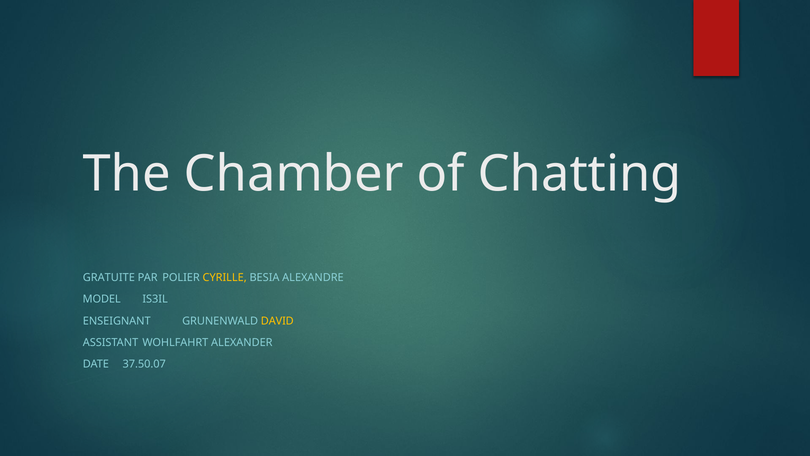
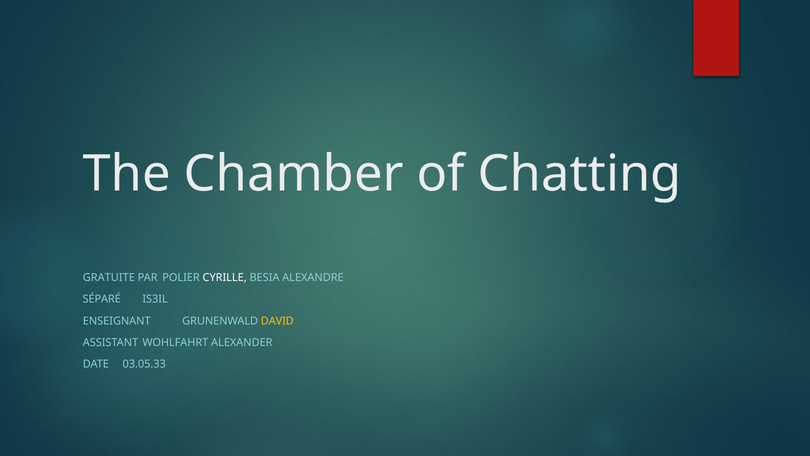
CYRILLE colour: yellow -> white (225, 277)
MODEL: MODEL -> SÉPARÉ (102, 299)
37.50.07: 37.50.07 -> 03.05.33 (144, 364)
